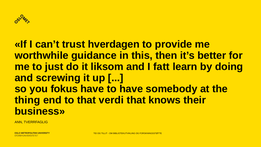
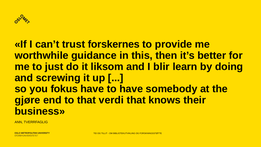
hverdagen: hverdagen -> forskernes (114, 44)
fatt: fatt -> blir (161, 67)
thing: thing -> gjøre (27, 100)
